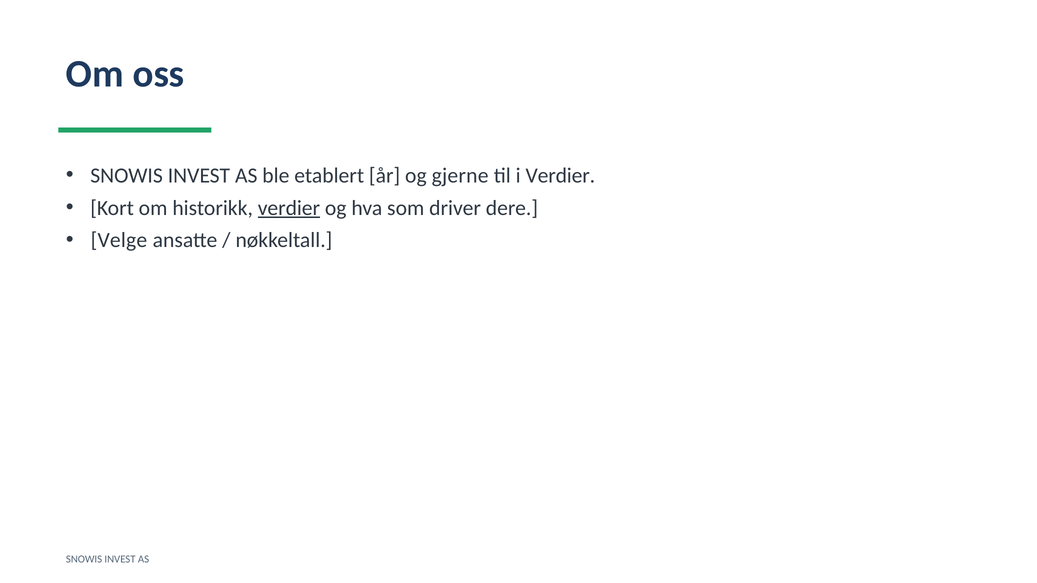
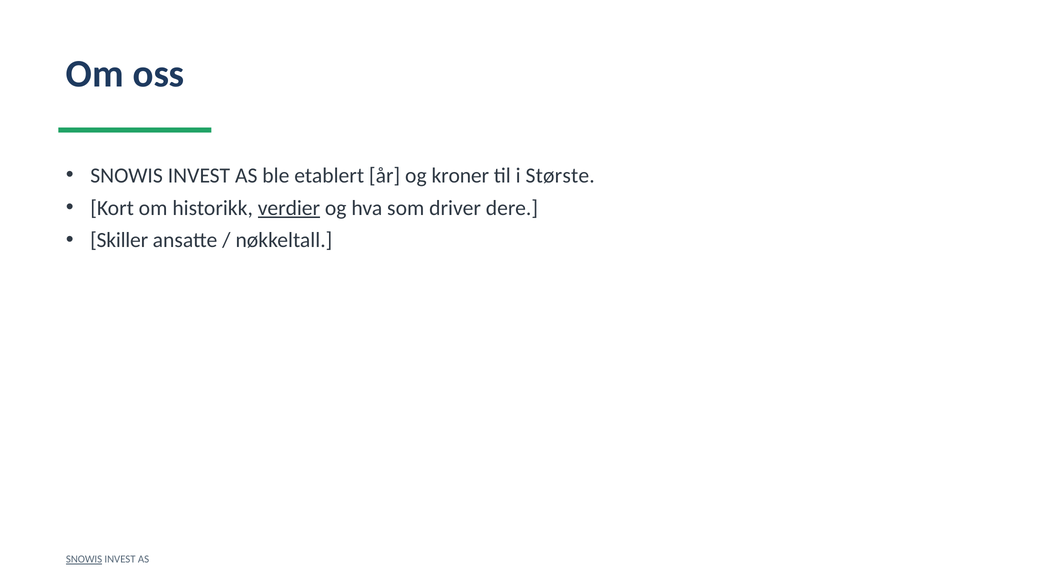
gjerne: gjerne -> kroner (460, 176)
i Verdier: Verdier -> Største (560, 176)
Velge: Velge -> Skiller (119, 240)
SNOWIS underline: none -> present (84, 560)
